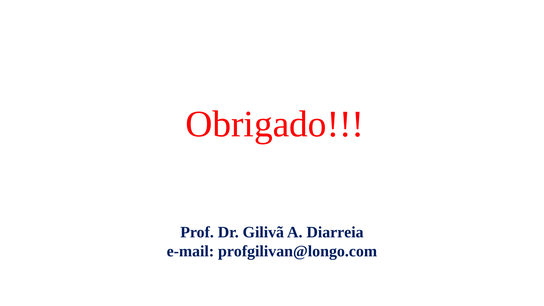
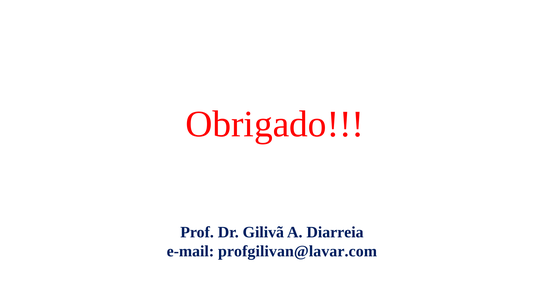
profgilivan@longo.com: profgilivan@longo.com -> profgilivan@lavar.com (298, 251)
